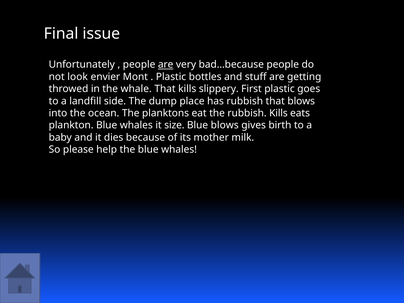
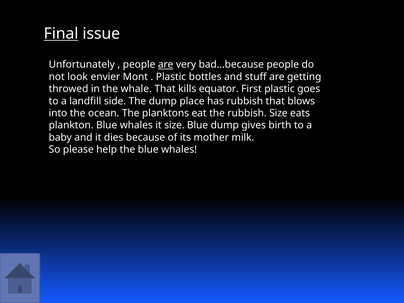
Final underline: none -> present (61, 34)
slippery: slippery -> equator (219, 89)
rubbish Kills: Kills -> Size (278, 113)
Blue blows: blows -> dump (225, 125)
